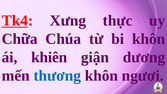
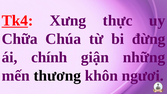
bi khôn: khôn -> đừng (149, 39)
khiên: khiên -> chính (49, 57)
dương: dương -> những (144, 57)
thương colour: blue -> black (57, 76)
